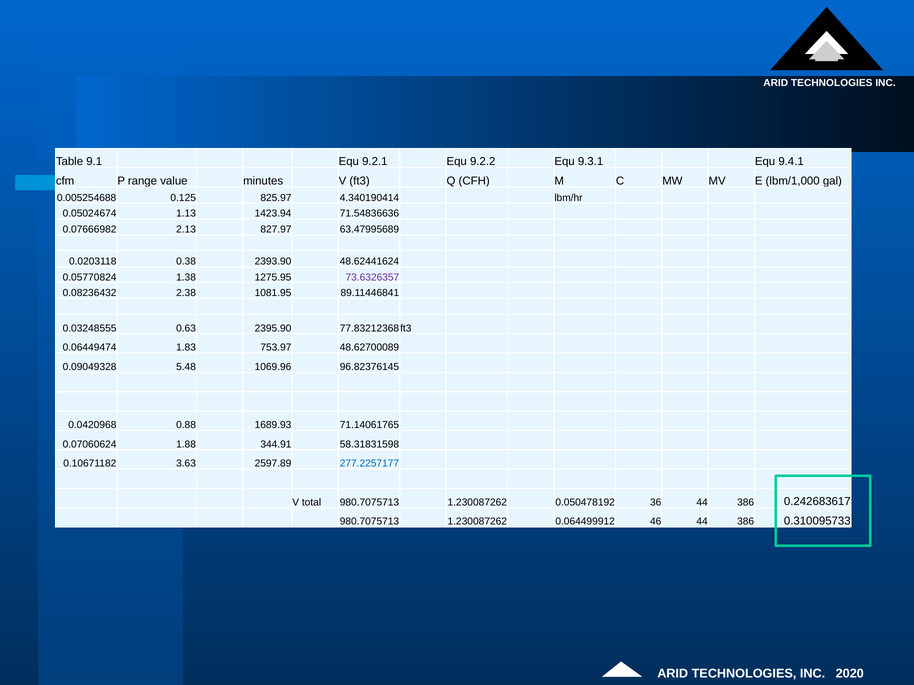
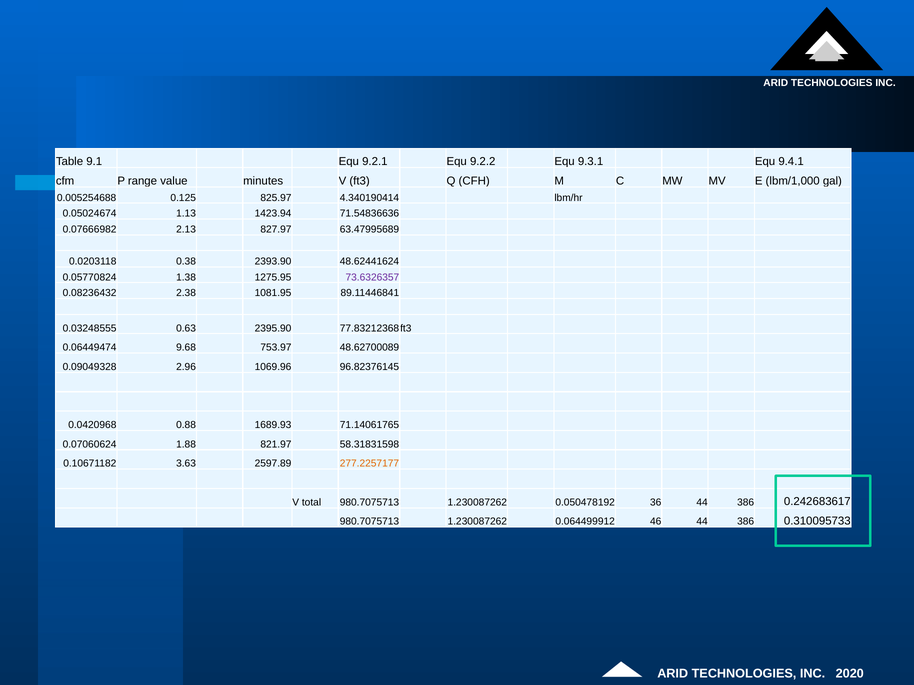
1.83: 1.83 -> 9.68 (186, 348)
5.48: 5.48 -> 2.96 (186, 367)
344.91: 344.91 -> 821.97 (276, 445)
277.2257177 colour: blue -> orange (369, 464)
